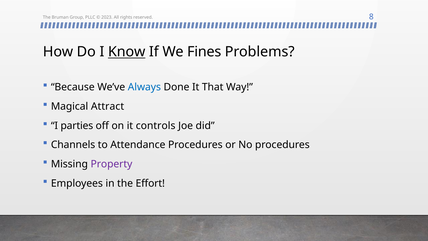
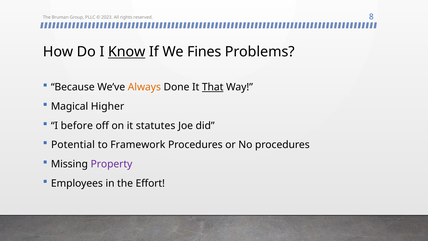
Always colour: blue -> orange (144, 87)
That underline: none -> present (213, 87)
Attract: Attract -> Higher (108, 106)
parties: parties -> before (77, 126)
controls: controls -> statutes (156, 126)
Channels: Channels -> Potential (73, 145)
Attendance: Attendance -> Framework (138, 145)
